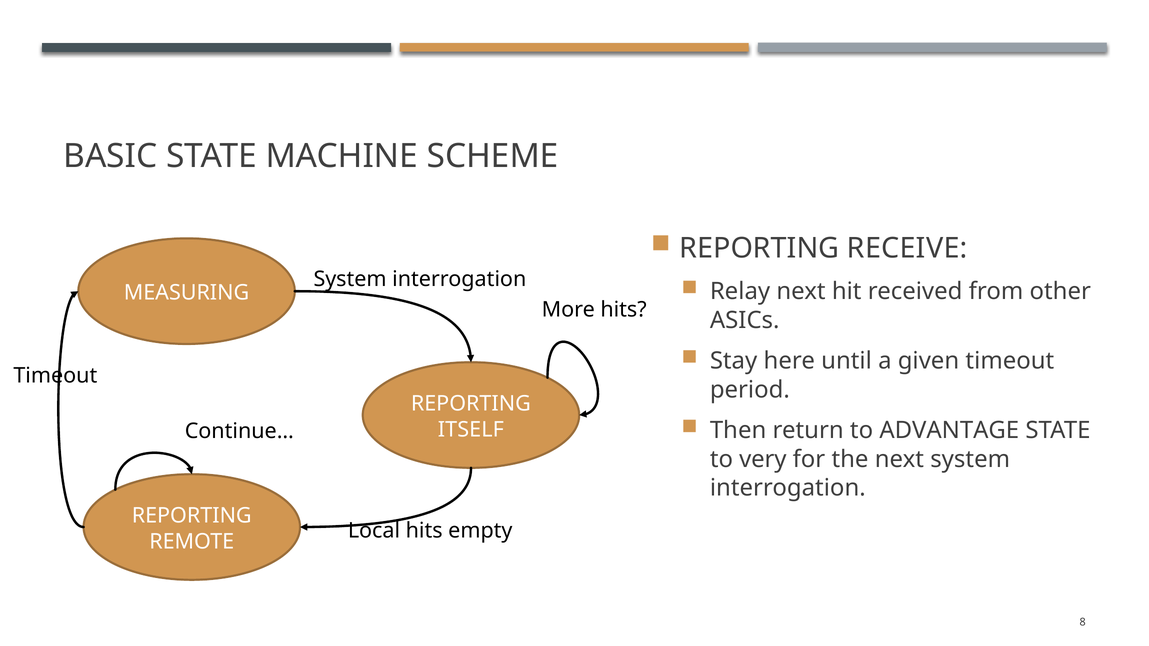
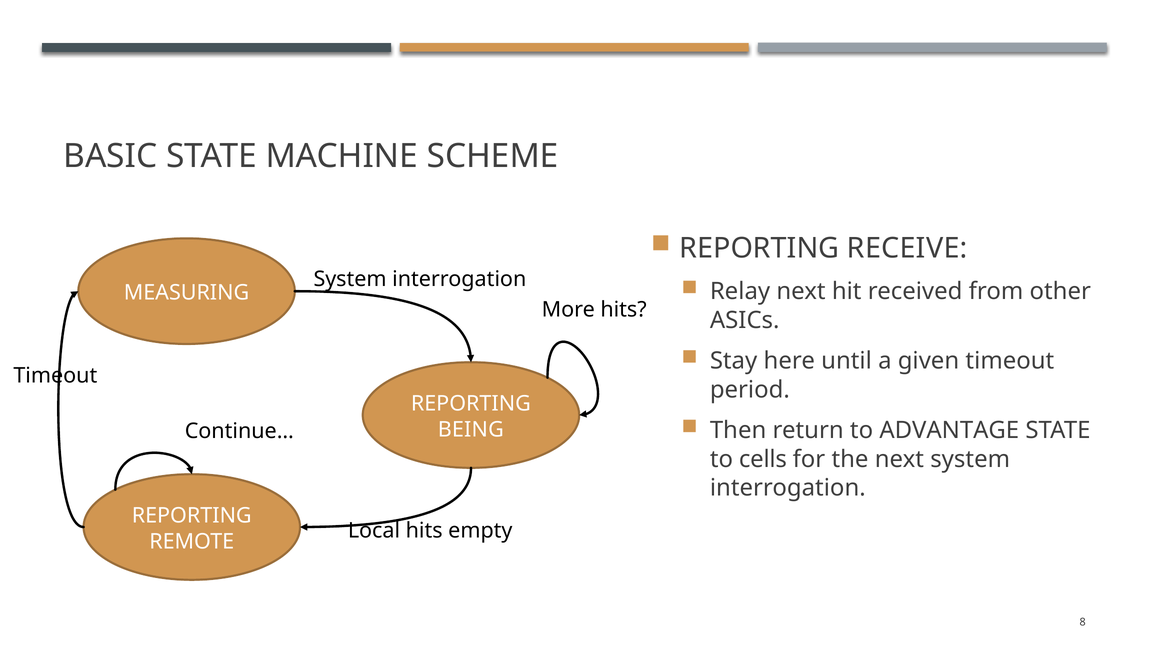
ITSELF: ITSELF -> BEING (471, 430)
very: very -> cells (763, 459)
